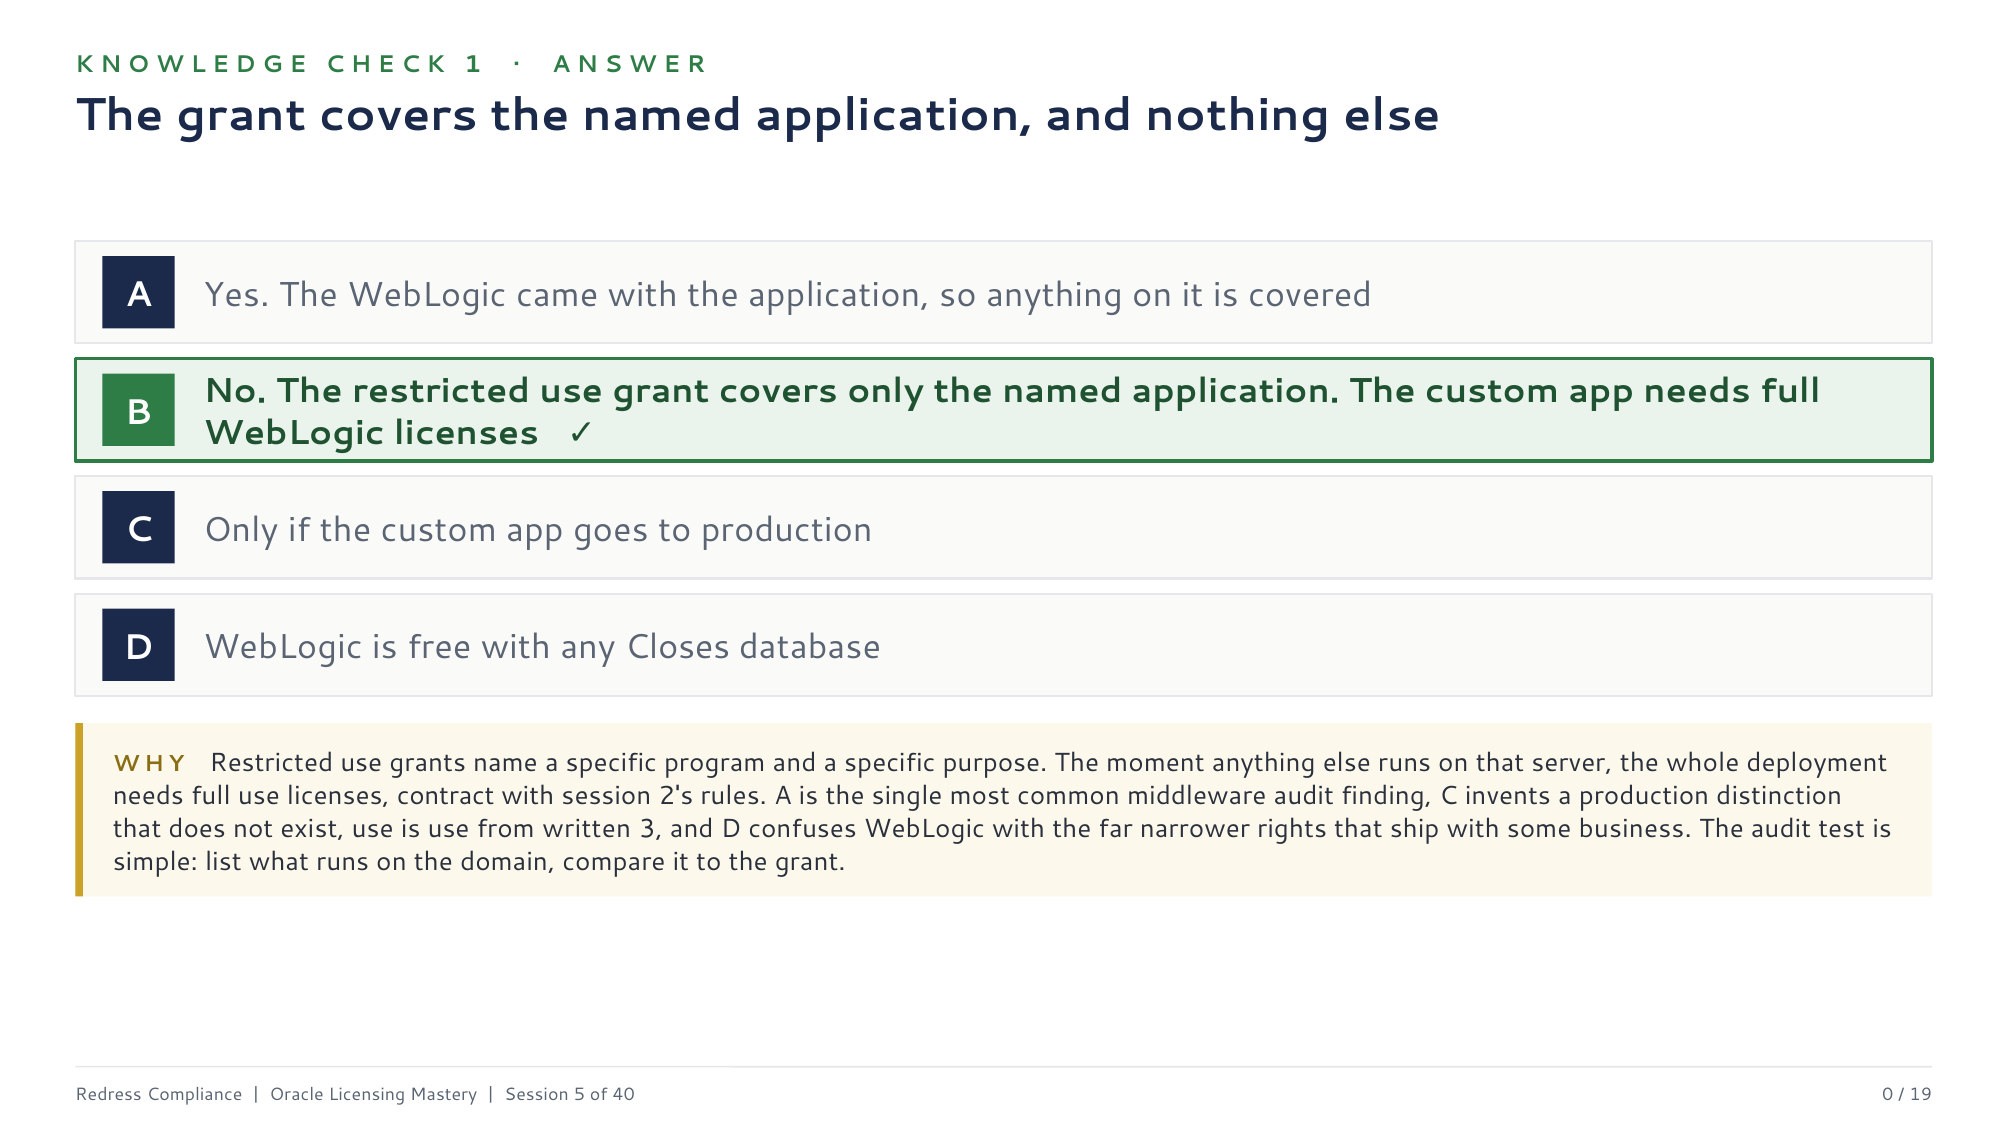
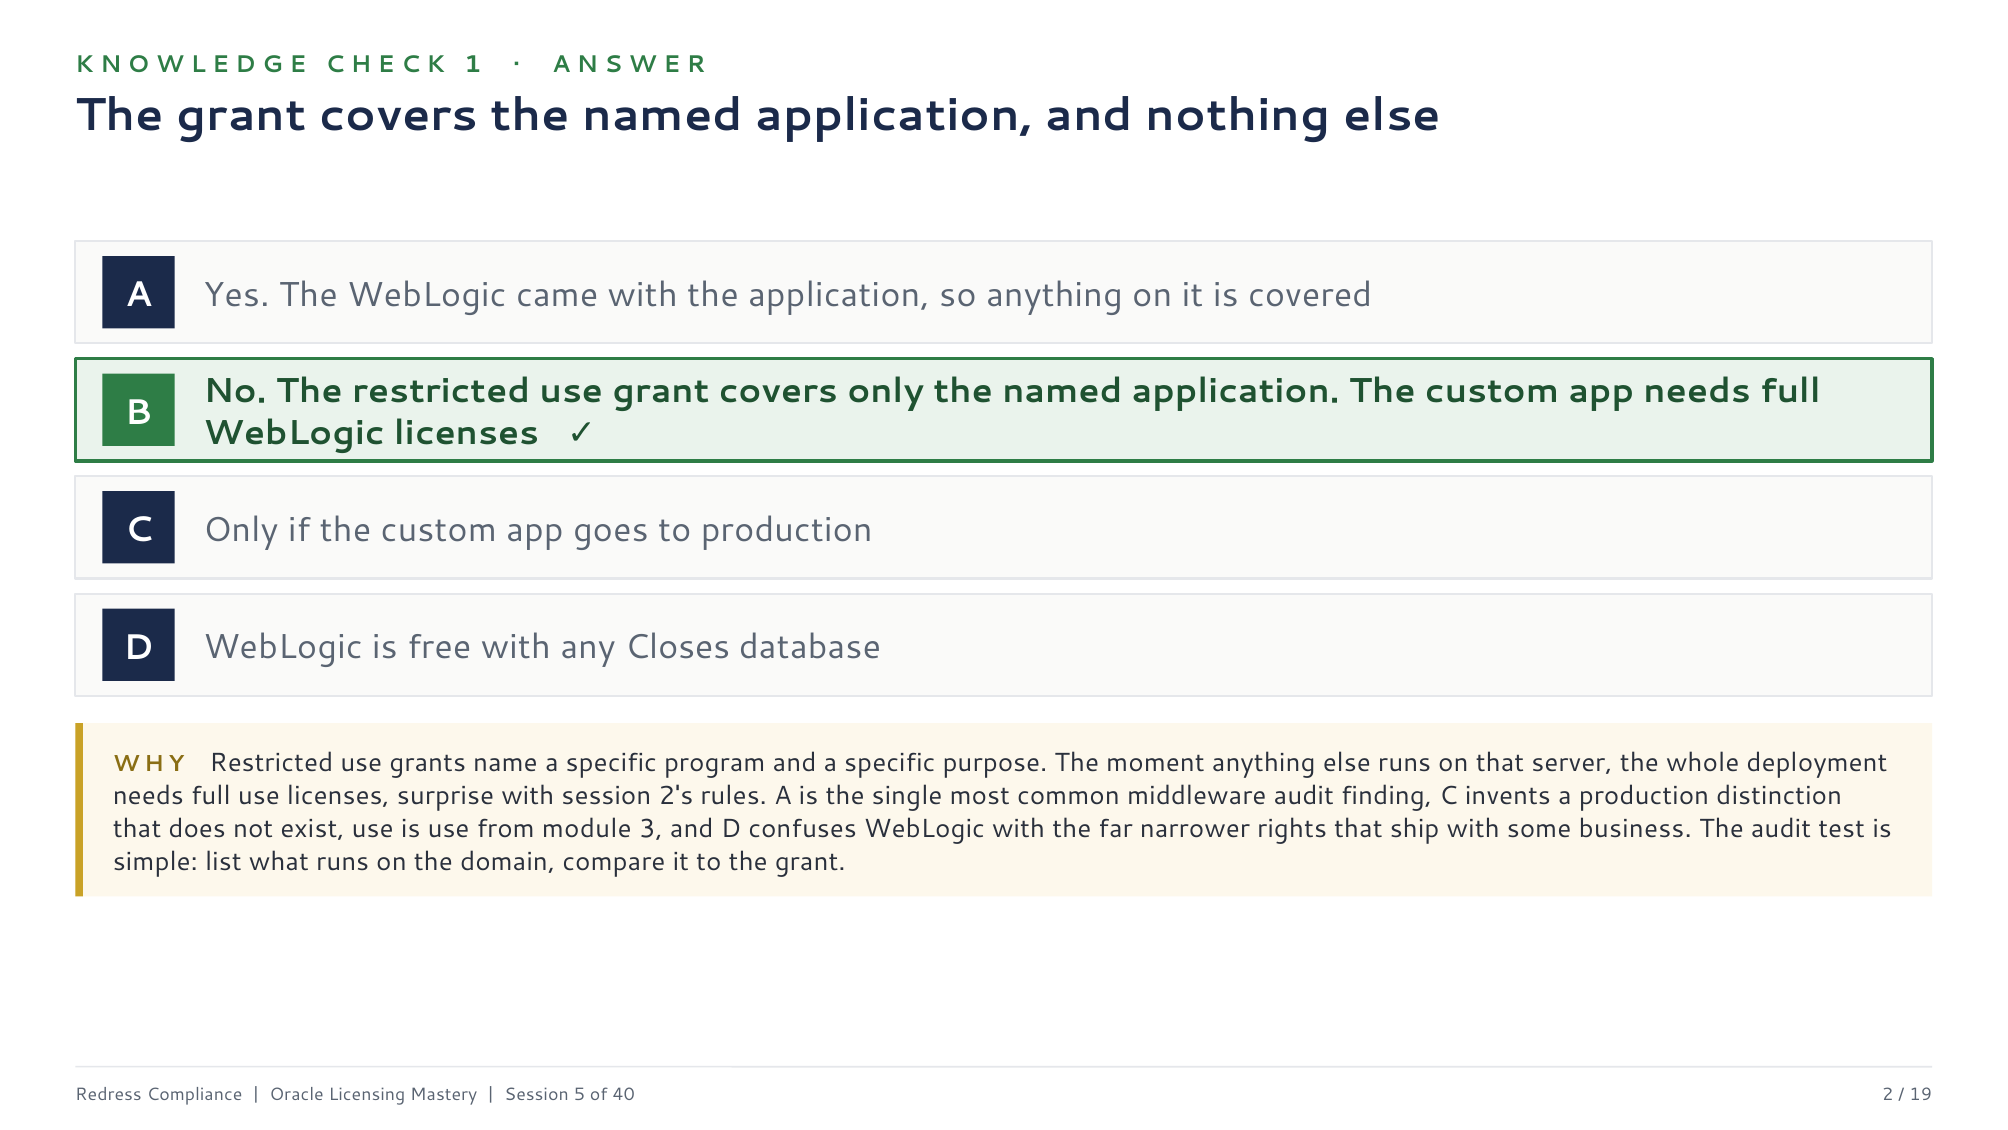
contract: contract -> surprise (446, 796)
written: written -> module (587, 828)
0: 0 -> 2 (1888, 1095)
